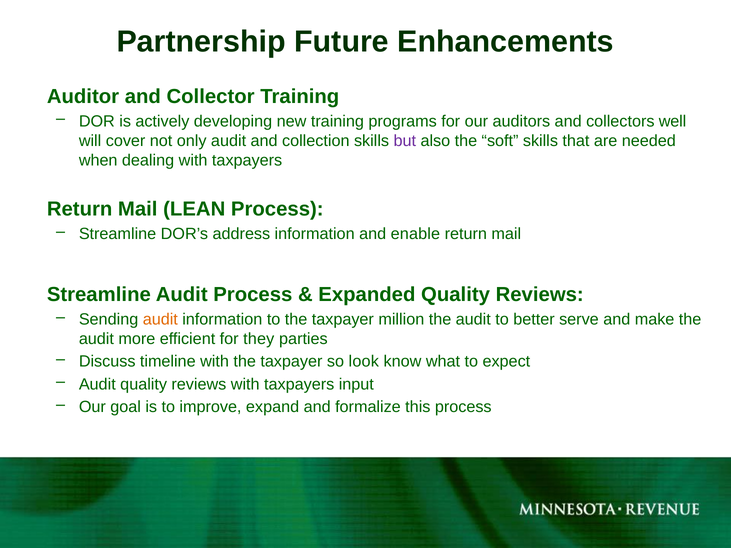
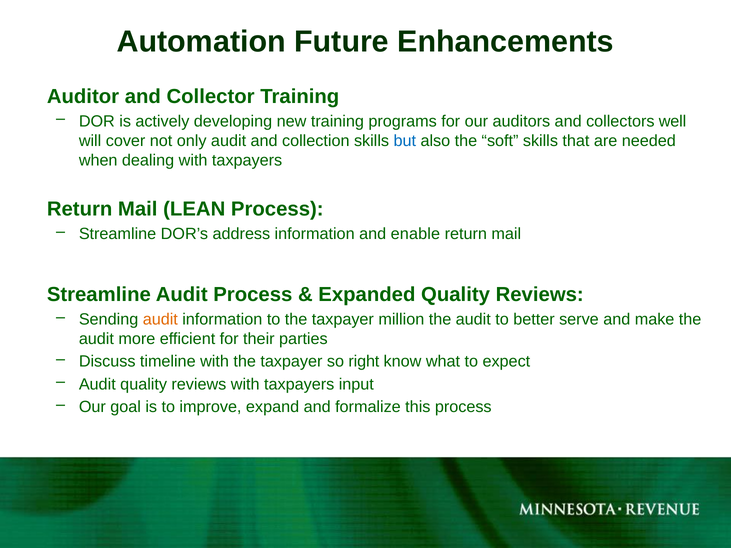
Partnership: Partnership -> Automation (201, 42)
but colour: purple -> blue (405, 141)
they: they -> their (259, 339)
look: look -> right (364, 362)
